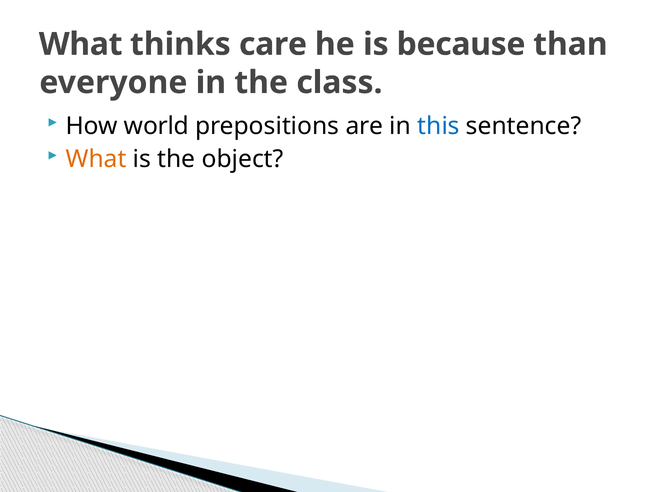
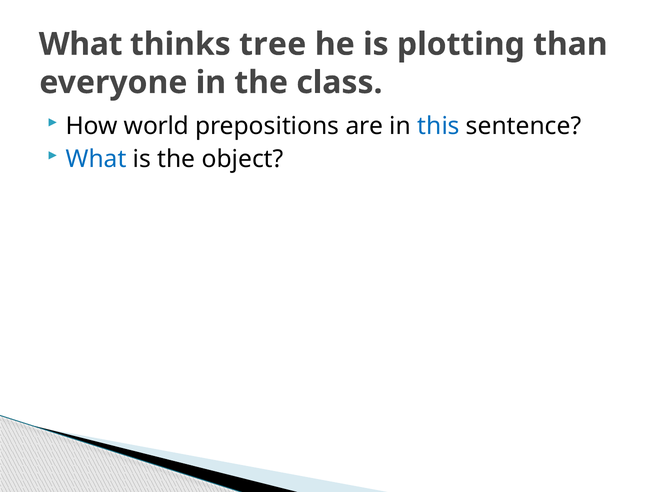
care: care -> tree (273, 44)
because: because -> plotting (461, 44)
What colour: orange -> blue (96, 159)
